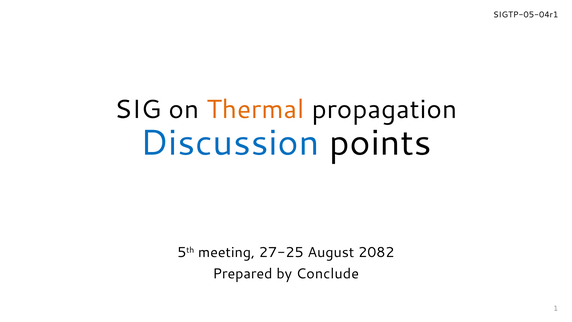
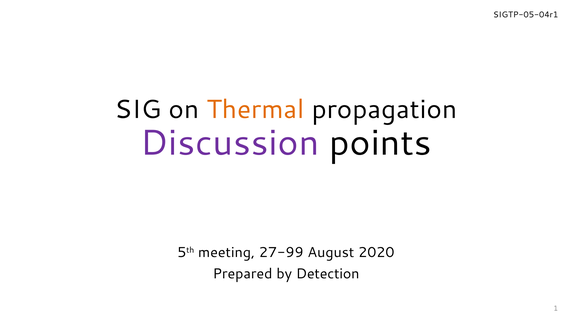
Discussion colour: blue -> purple (230, 143)
27-25: 27-25 -> 27-99 (281, 252)
2082: 2082 -> 2020 (376, 252)
Conclude: Conclude -> Detection (328, 274)
